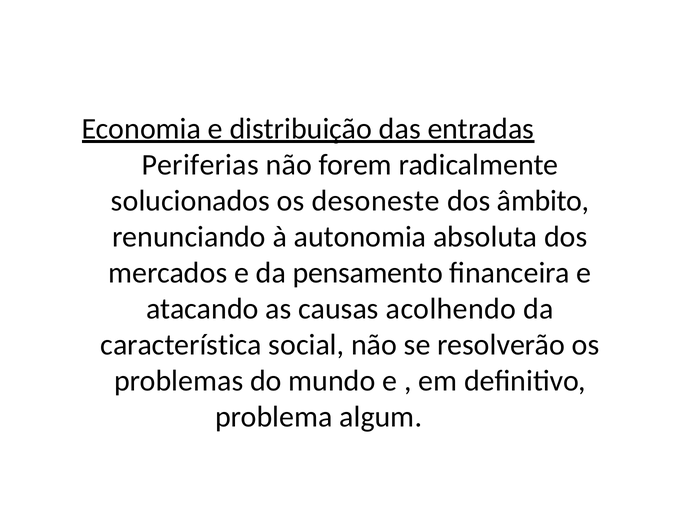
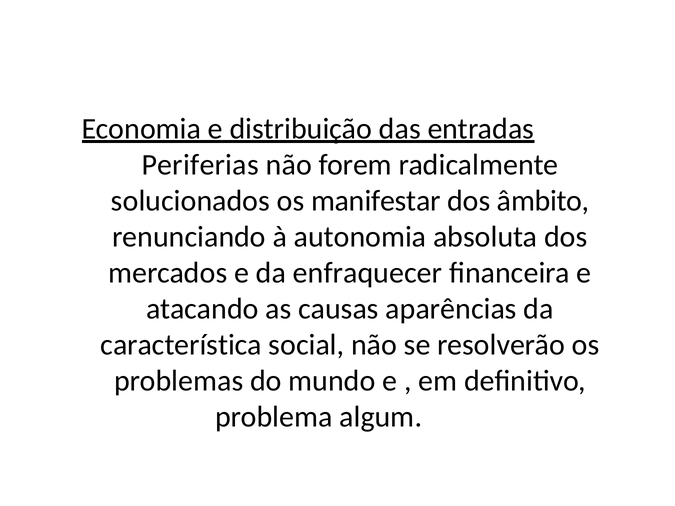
desoneste: desoneste -> manifestar (376, 201)
pensamento: pensamento -> enfraquecer (368, 273)
acolhendo: acolhendo -> aparências (451, 309)
